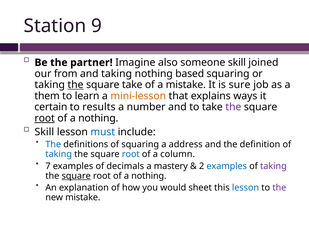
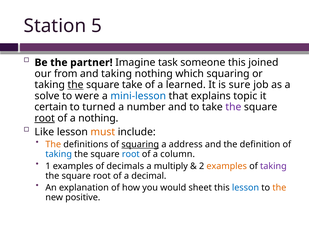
9: 9 -> 5 (97, 26)
also: also -> task (168, 62)
someone skill: skill -> this (237, 62)
based: based -> which (190, 74)
a mistake: mistake -> learned (186, 85)
them: them -> solve (47, 96)
learn: learn -> were (87, 96)
mini-lesson colour: orange -> blue (138, 96)
ways: ways -> topic (245, 96)
results: results -> turned (99, 107)
Skill: Skill -> Like (44, 132)
must colour: blue -> orange (103, 132)
The colour: blue -> orange (53, 144)
squaring underline: none -> present (140, 144)
7: 7 -> 1 (48, 166)
mastery: mastery -> multiply (171, 166)
examples colour: blue -> orange (227, 166)
square underline: present -> none (76, 176)
nothing: nothing -> decimal (149, 176)
the colour: purple -> orange (279, 187)
new mistake: mistake -> positive (83, 197)
